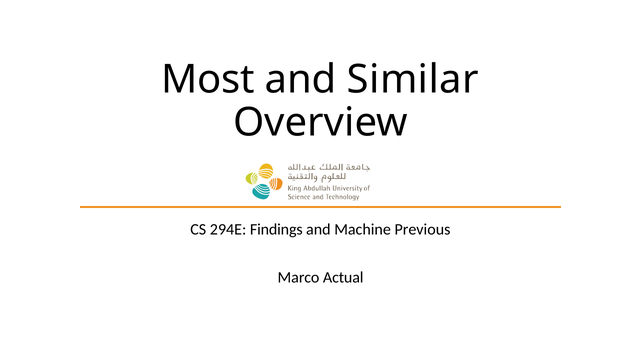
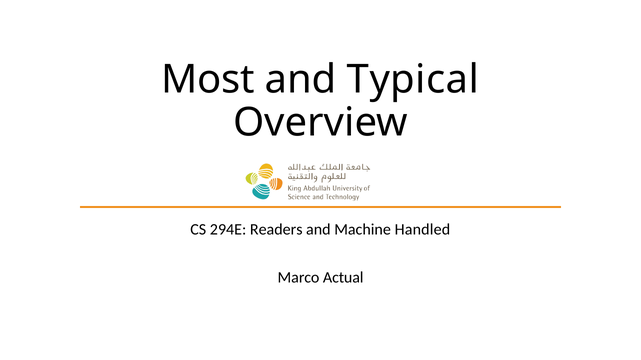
Similar: Similar -> Typical (413, 80)
Findings: Findings -> Readers (276, 230)
Previous: Previous -> Handled (422, 230)
